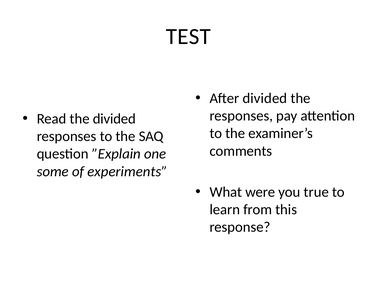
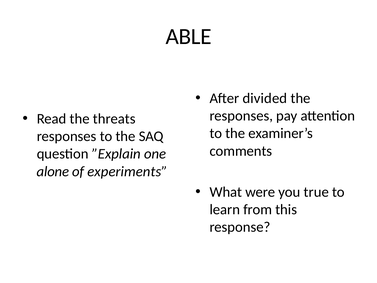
TEST: TEST -> ABLE (189, 36)
the divided: divided -> threats (114, 119)
some: some -> alone (53, 171)
